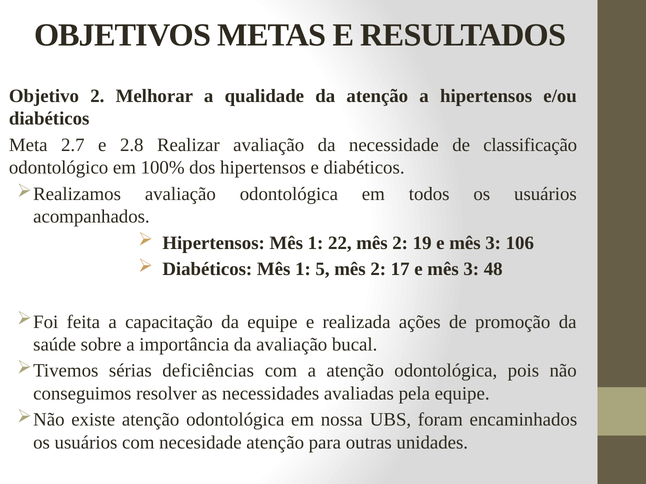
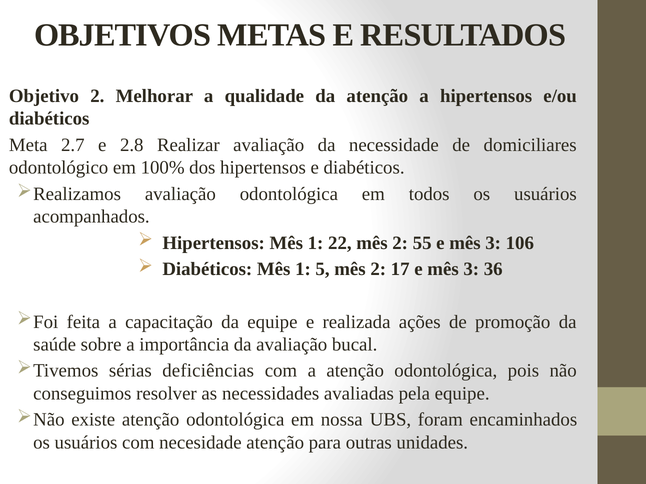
classificação: classificação -> domiciliares (530, 145)
19: 19 -> 55 (422, 243)
48: 48 -> 36 (493, 269)
